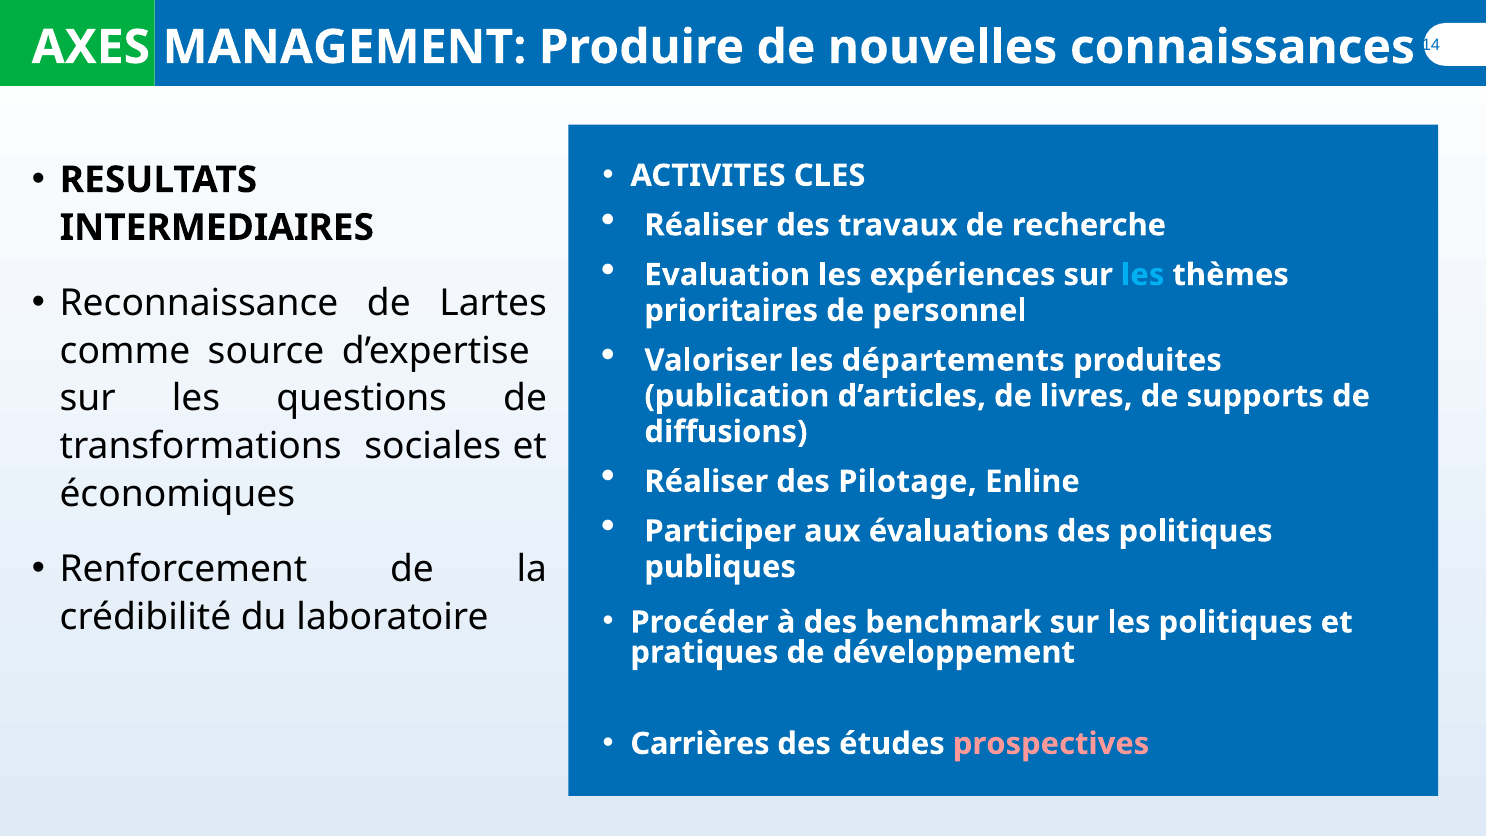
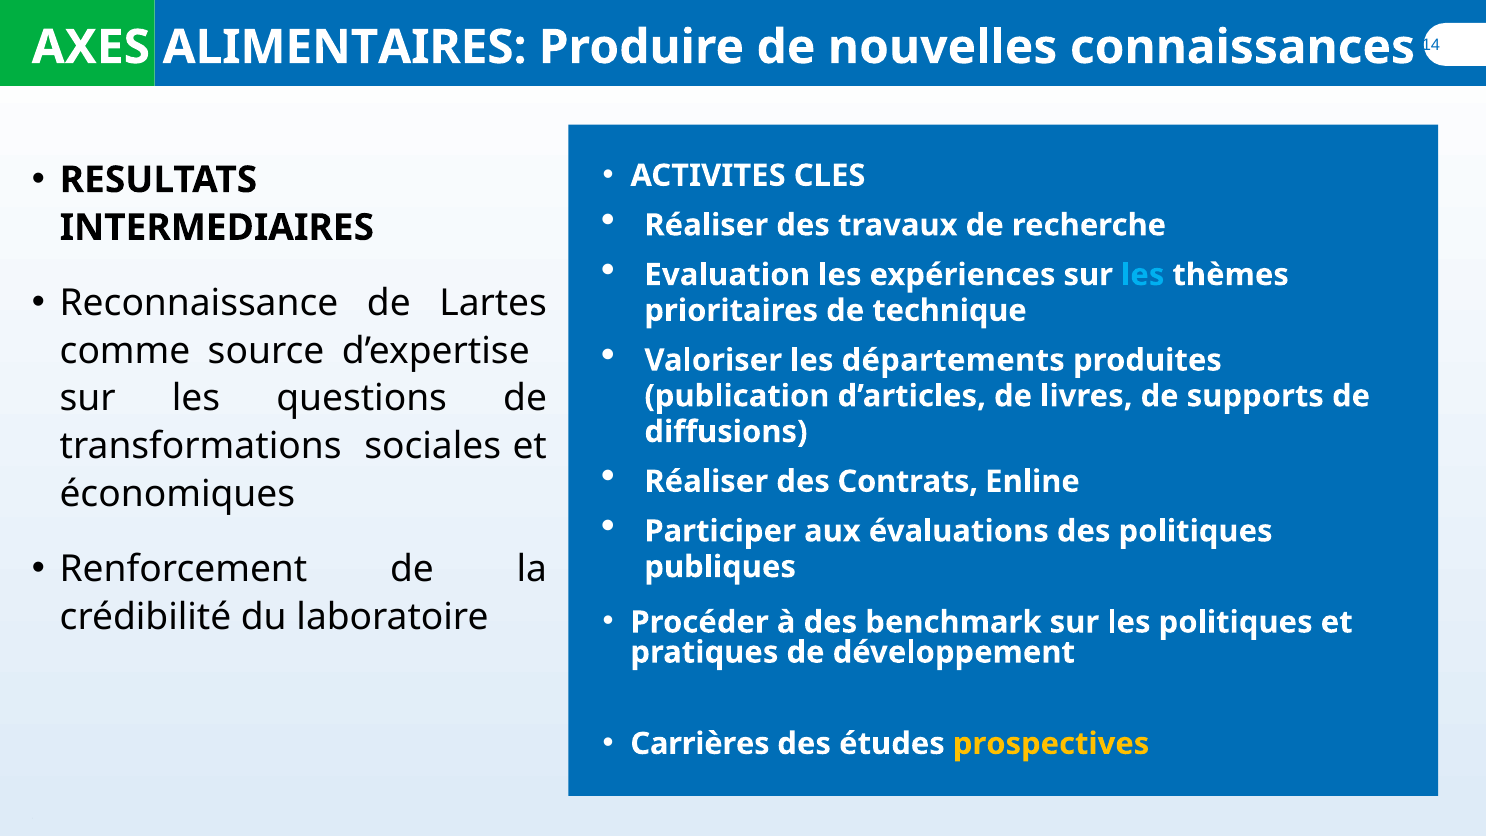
MANAGEMENT: MANAGEMENT -> ALIMENTAIRES (345, 47)
personnel: personnel -> technique (950, 311)
Pilotage: Pilotage -> Contrats (908, 481)
prospectives colour: pink -> yellow (1051, 744)
